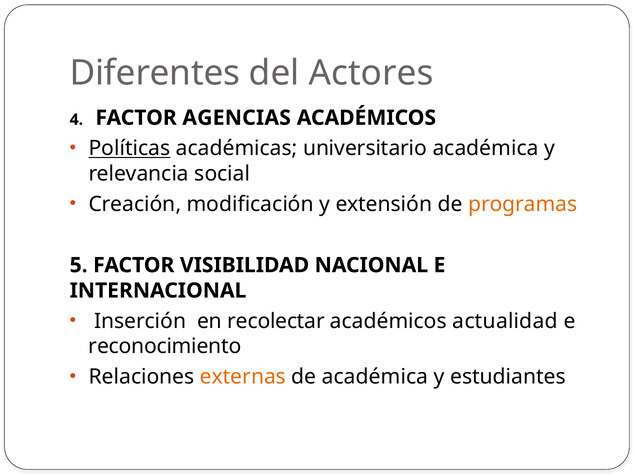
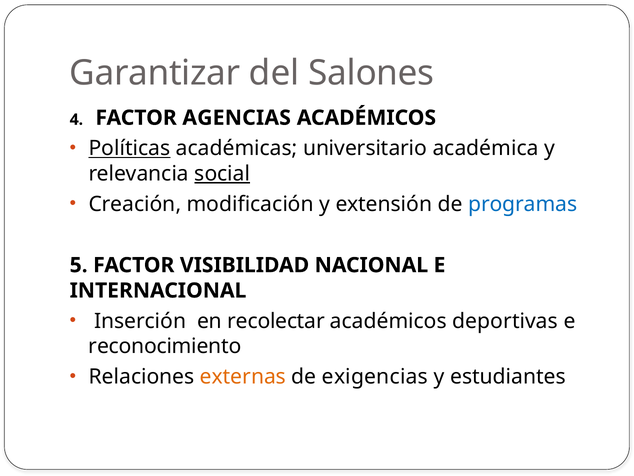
Diferentes: Diferentes -> Garantizar (155, 73)
Actores: Actores -> Salones (371, 73)
social underline: none -> present (222, 174)
programas colour: orange -> blue (523, 204)
actualidad: actualidad -> deportivas (505, 321)
de académica: académica -> exigencias (375, 377)
